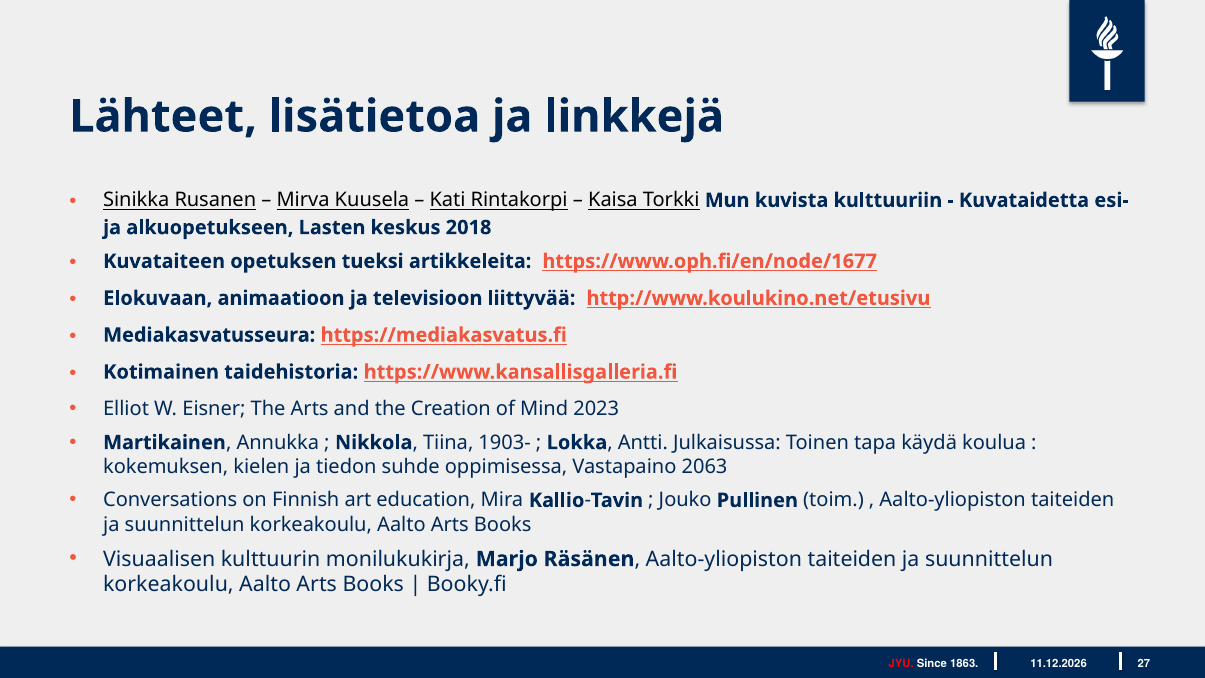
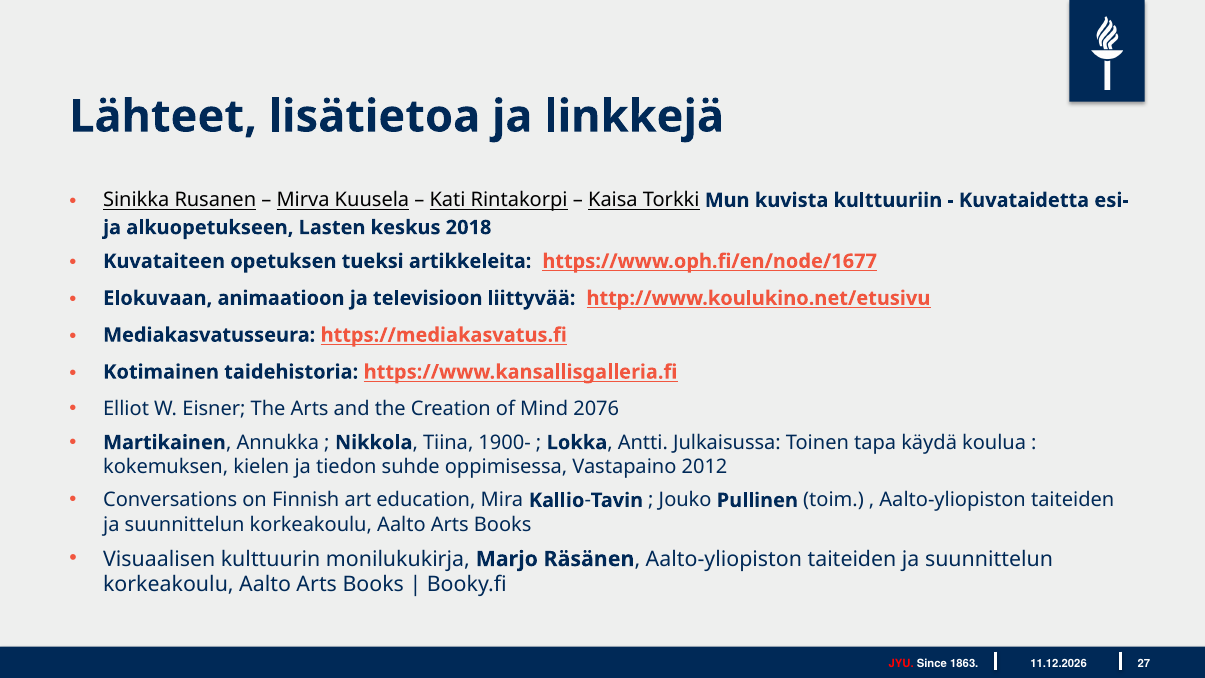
2023: 2023 -> 2076 (596, 409)
1903-: 1903- -> 1900- (505, 442)
2063: 2063 -> 2012 (705, 467)
